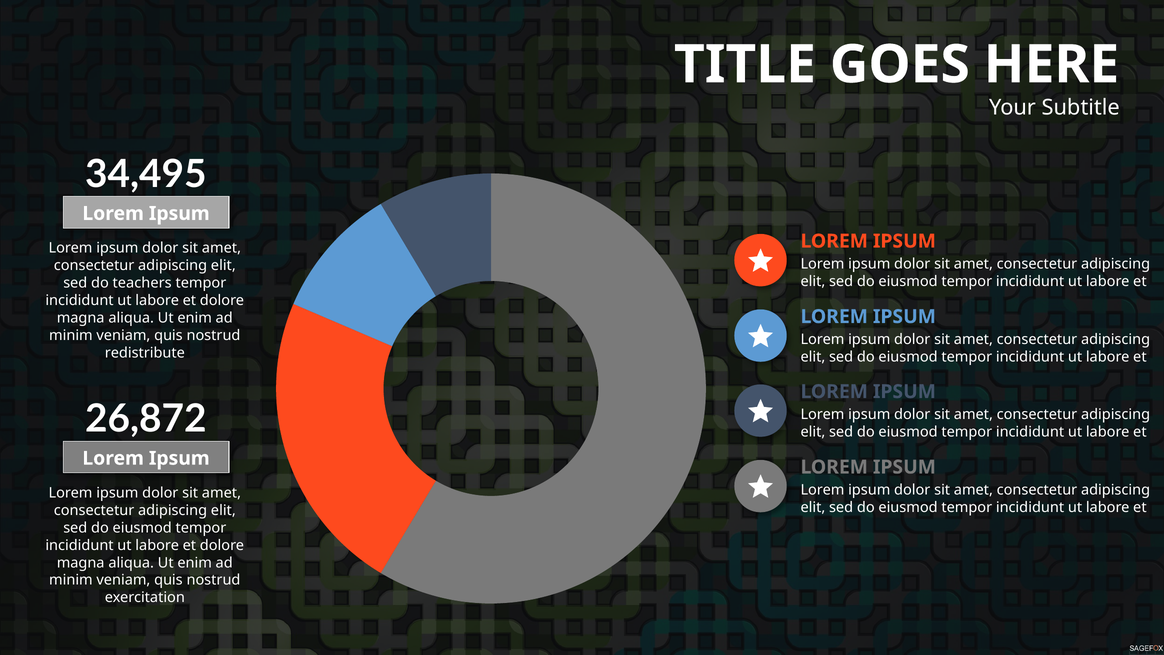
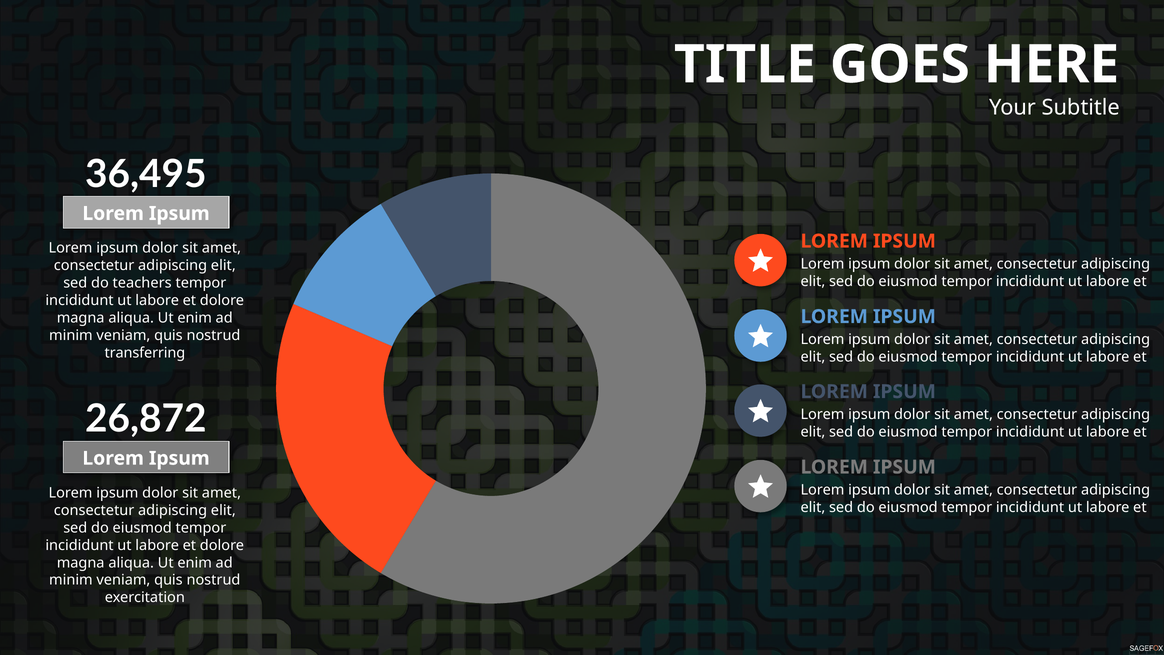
34,495: 34,495 -> 36,495 (146, 174)
redistribute: redistribute -> transferring (145, 353)
